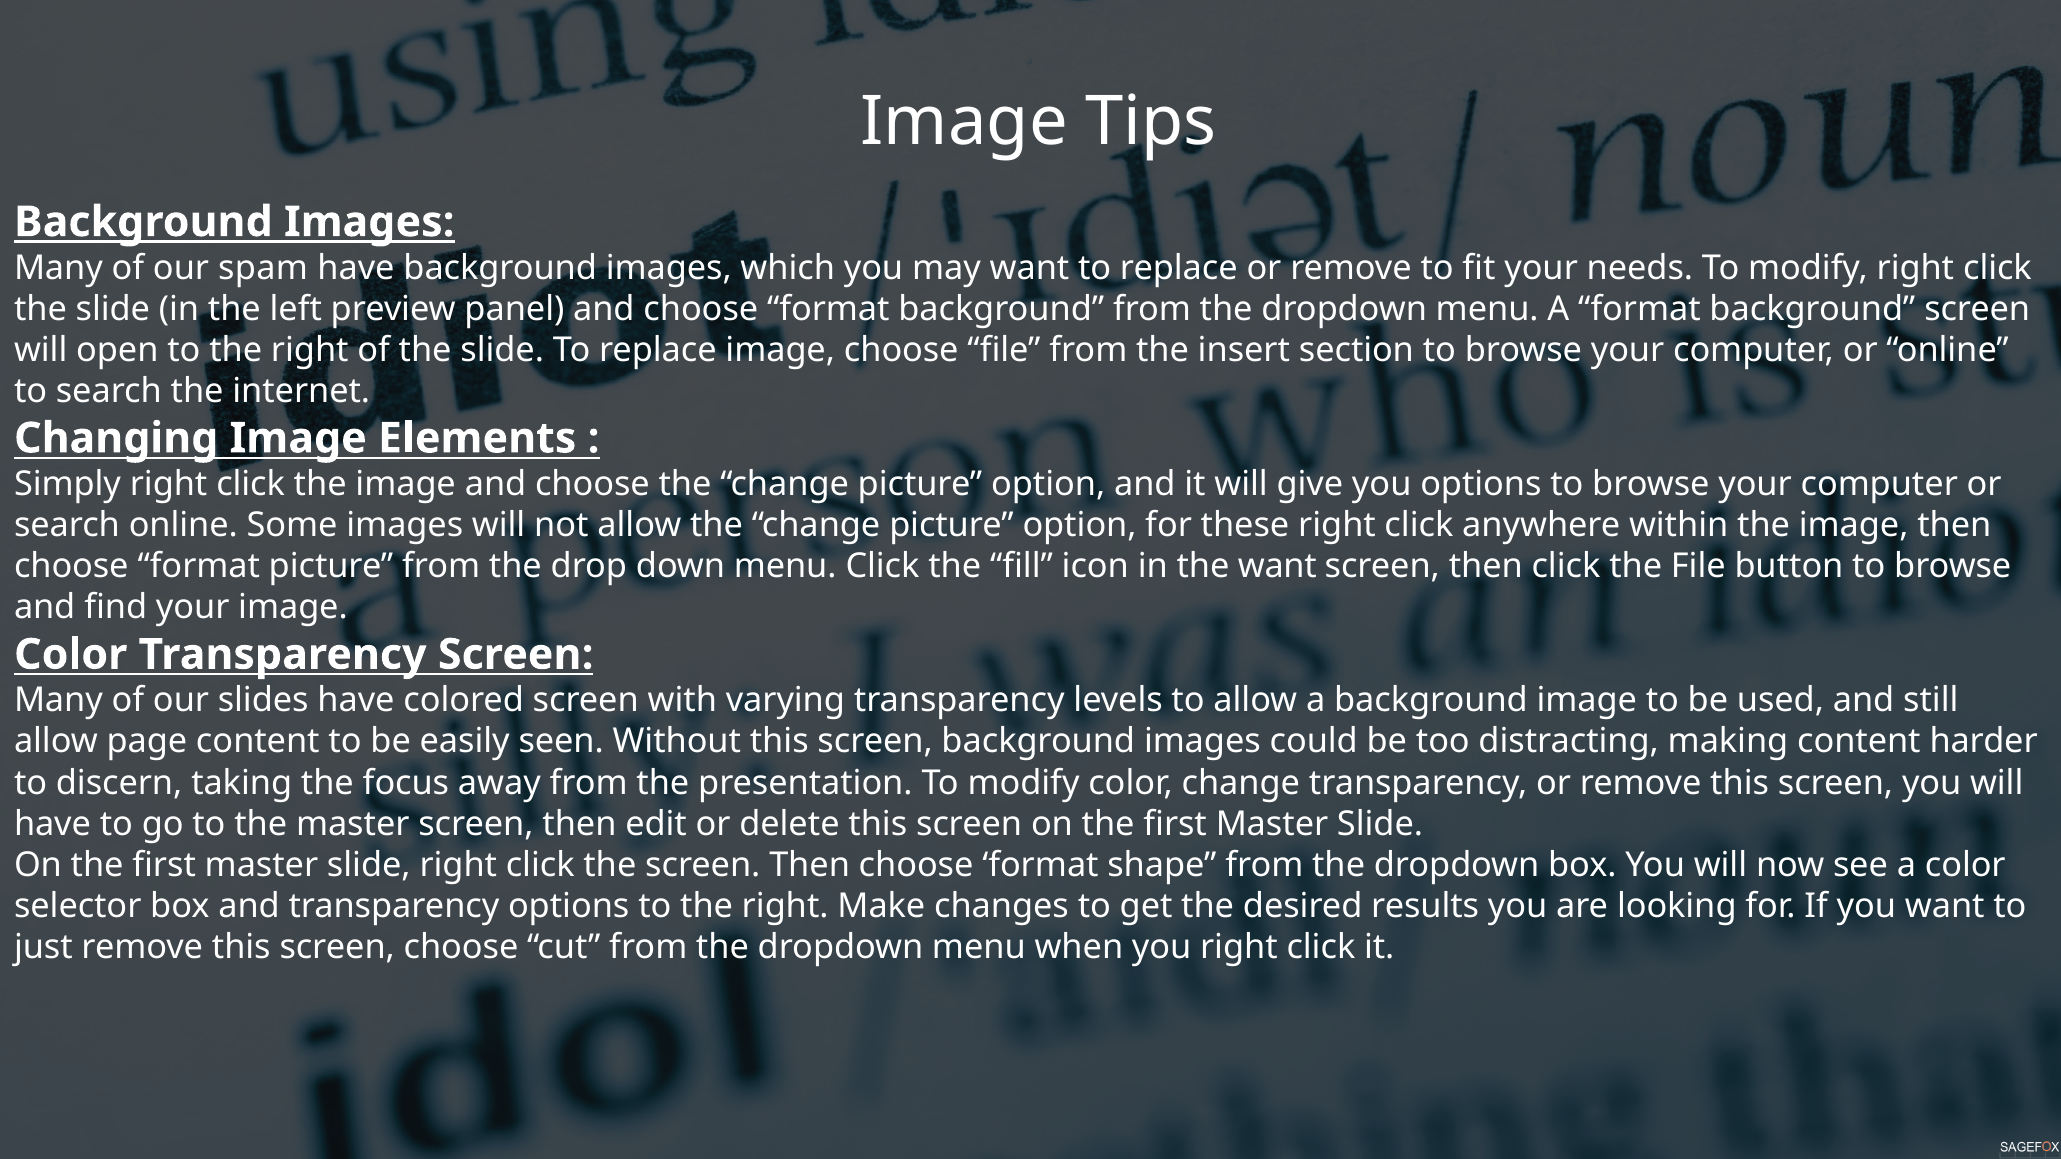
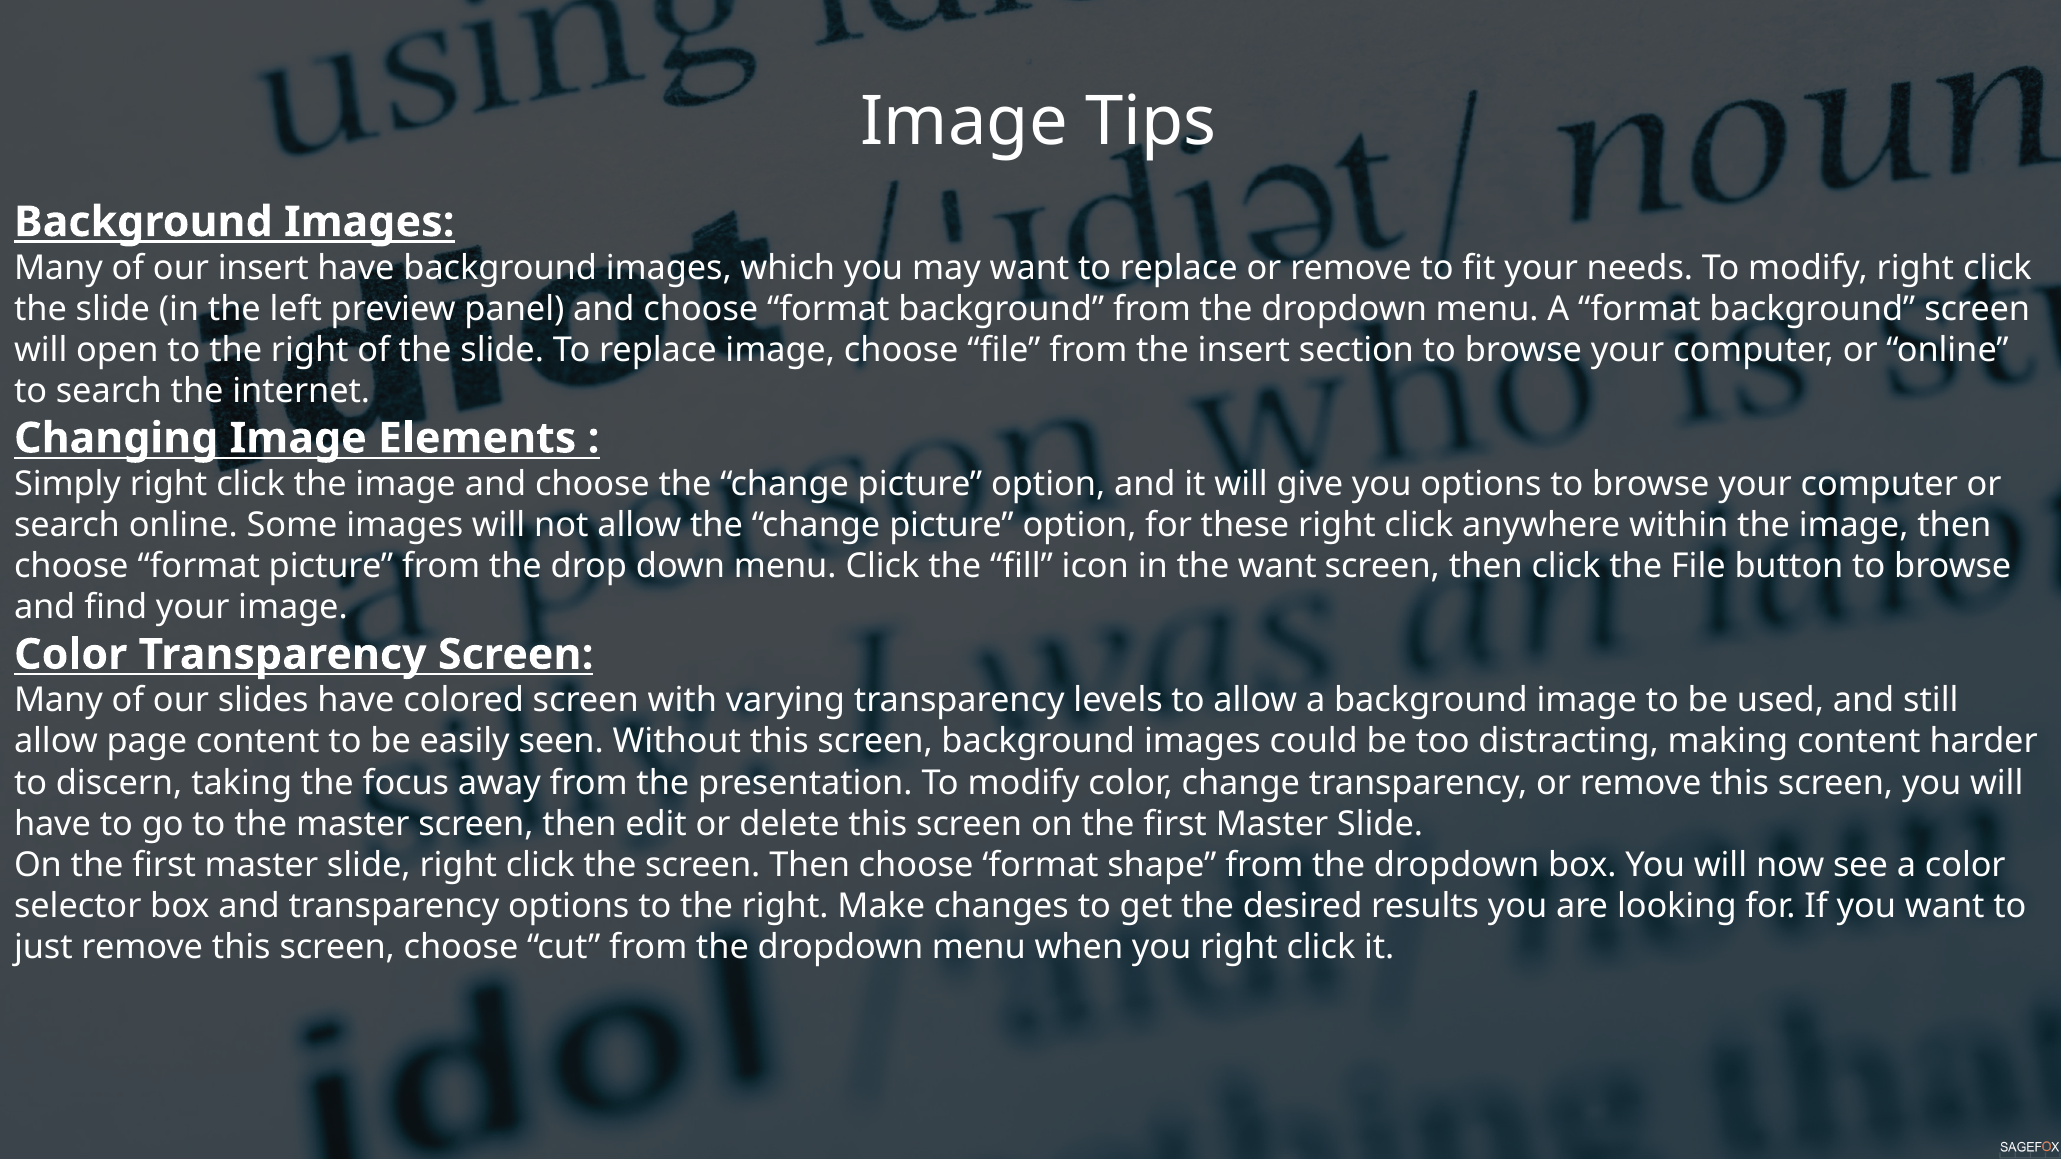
our spam: spam -> insert (263, 268)
